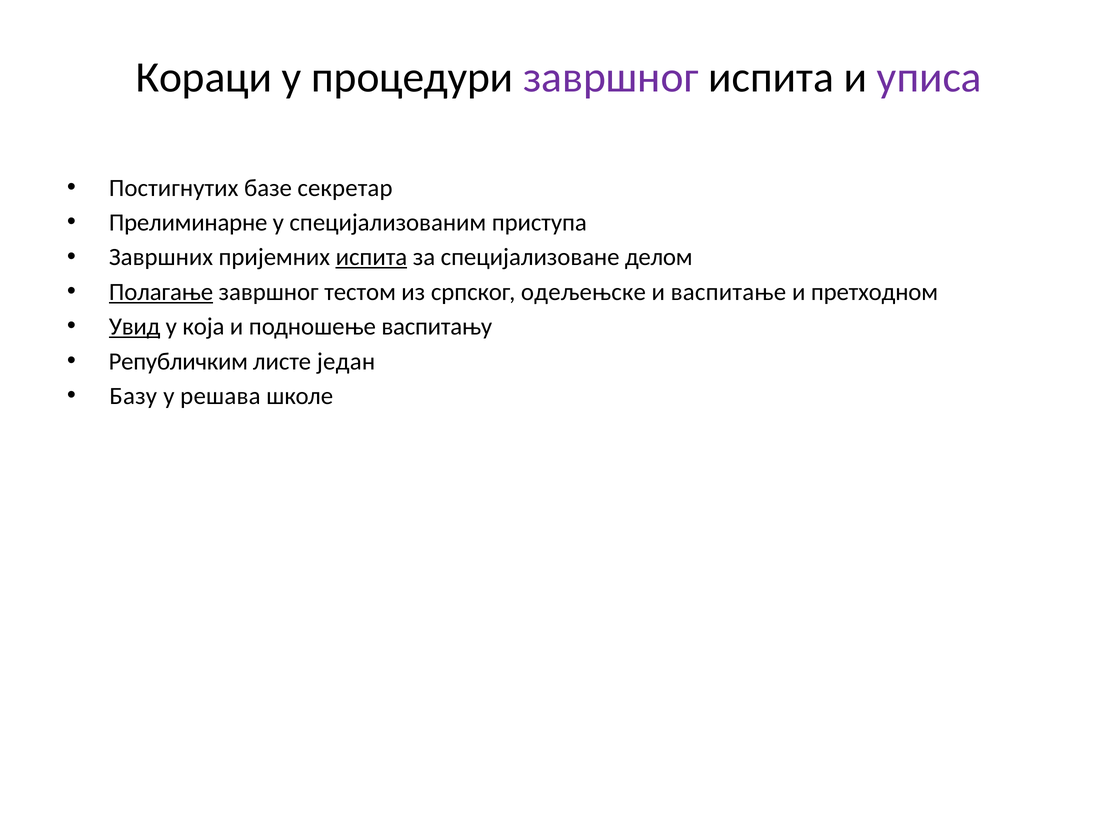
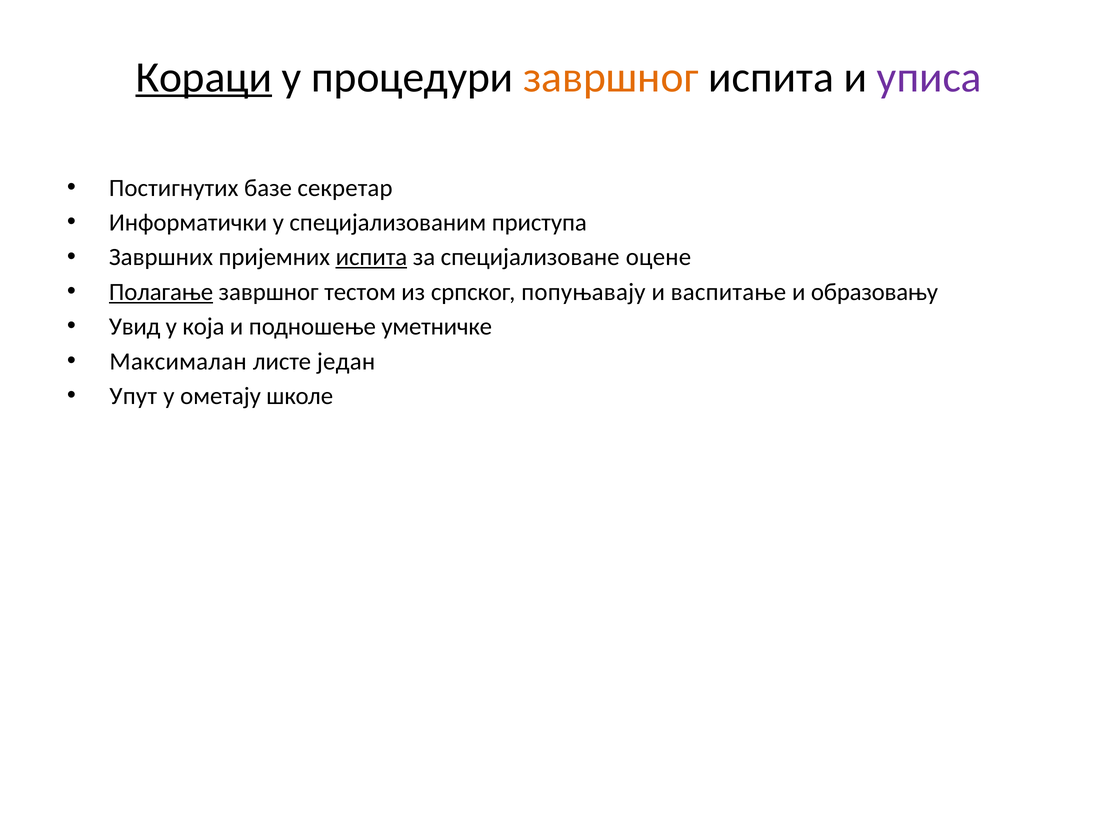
Кораци underline: none -> present (204, 77)
завршног colour: purple -> orange (611, 77)
Прелиминарне: Прелиминарне -> Информатички (188, 223)
делом: делом -> оцене (658, 257)
одељењске: одељењске -> попуњавају (583, 292)
претходном: претходном -> образовању (875, 292)
Увид underline: present -> none (135, 327)
васпитању: васпитању -> уметничке (437, 327)
Републичким: Републичким -> Максималан (178, 362)
Базу: Базу -> Упут (133, 396)
решава: решава -> ометају (221, 396)
